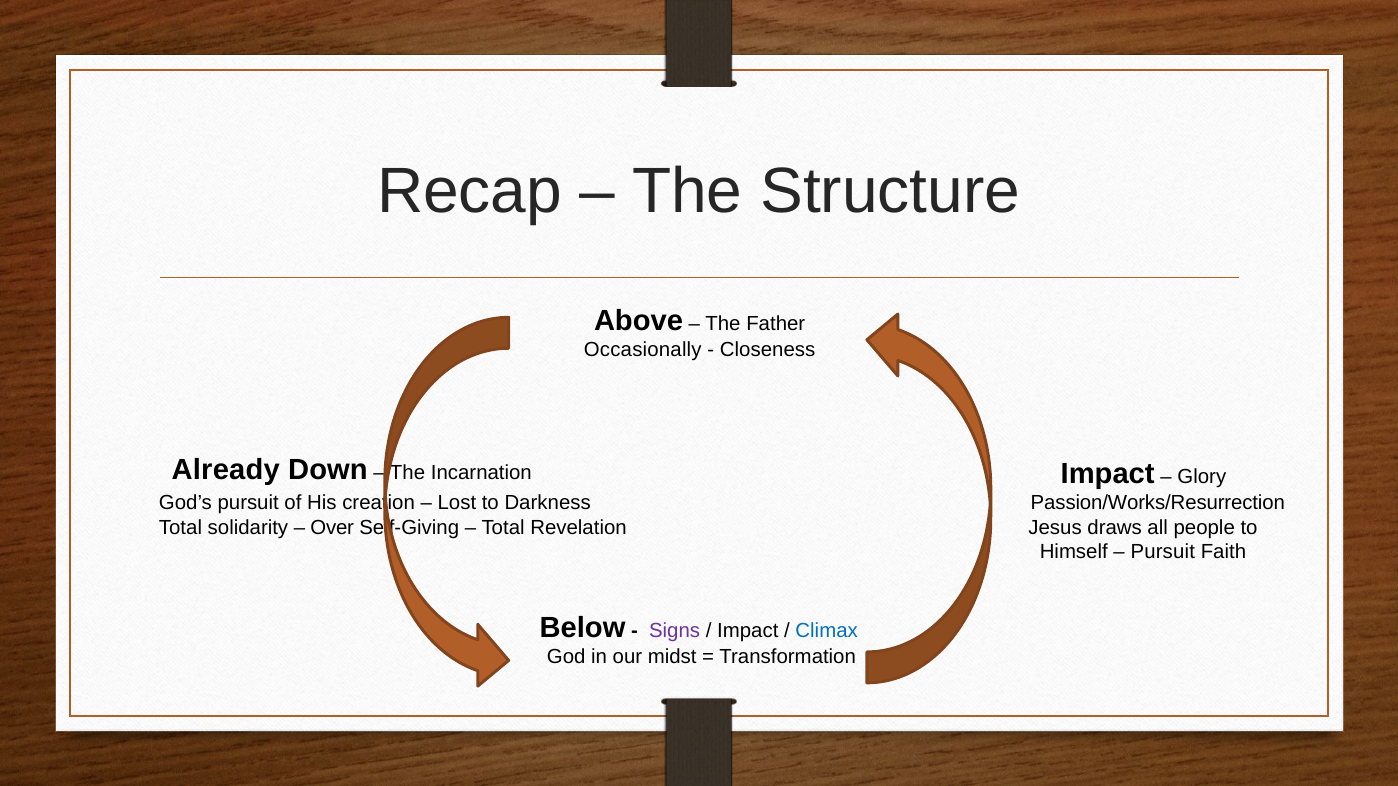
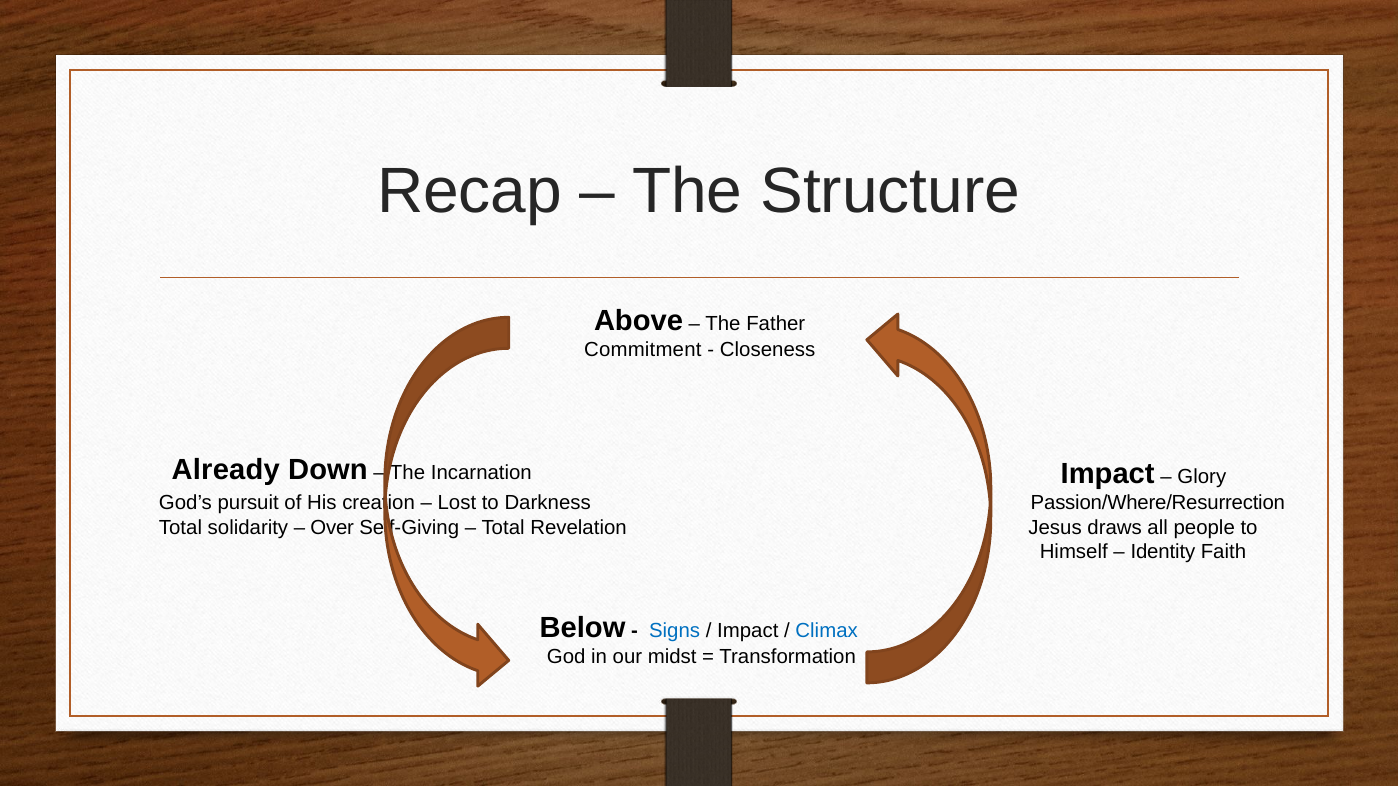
Occasionally: Occasionally -> Commitment (643, 350)
Passion/Works/Resurrection: Passion/Works/Resurrection -> Passion/Where/Resurrection (1158, 503)
Pursuit: Pursuit -> Identity (1163, 552)
Signs colour: purple -> blue (675, 631)
